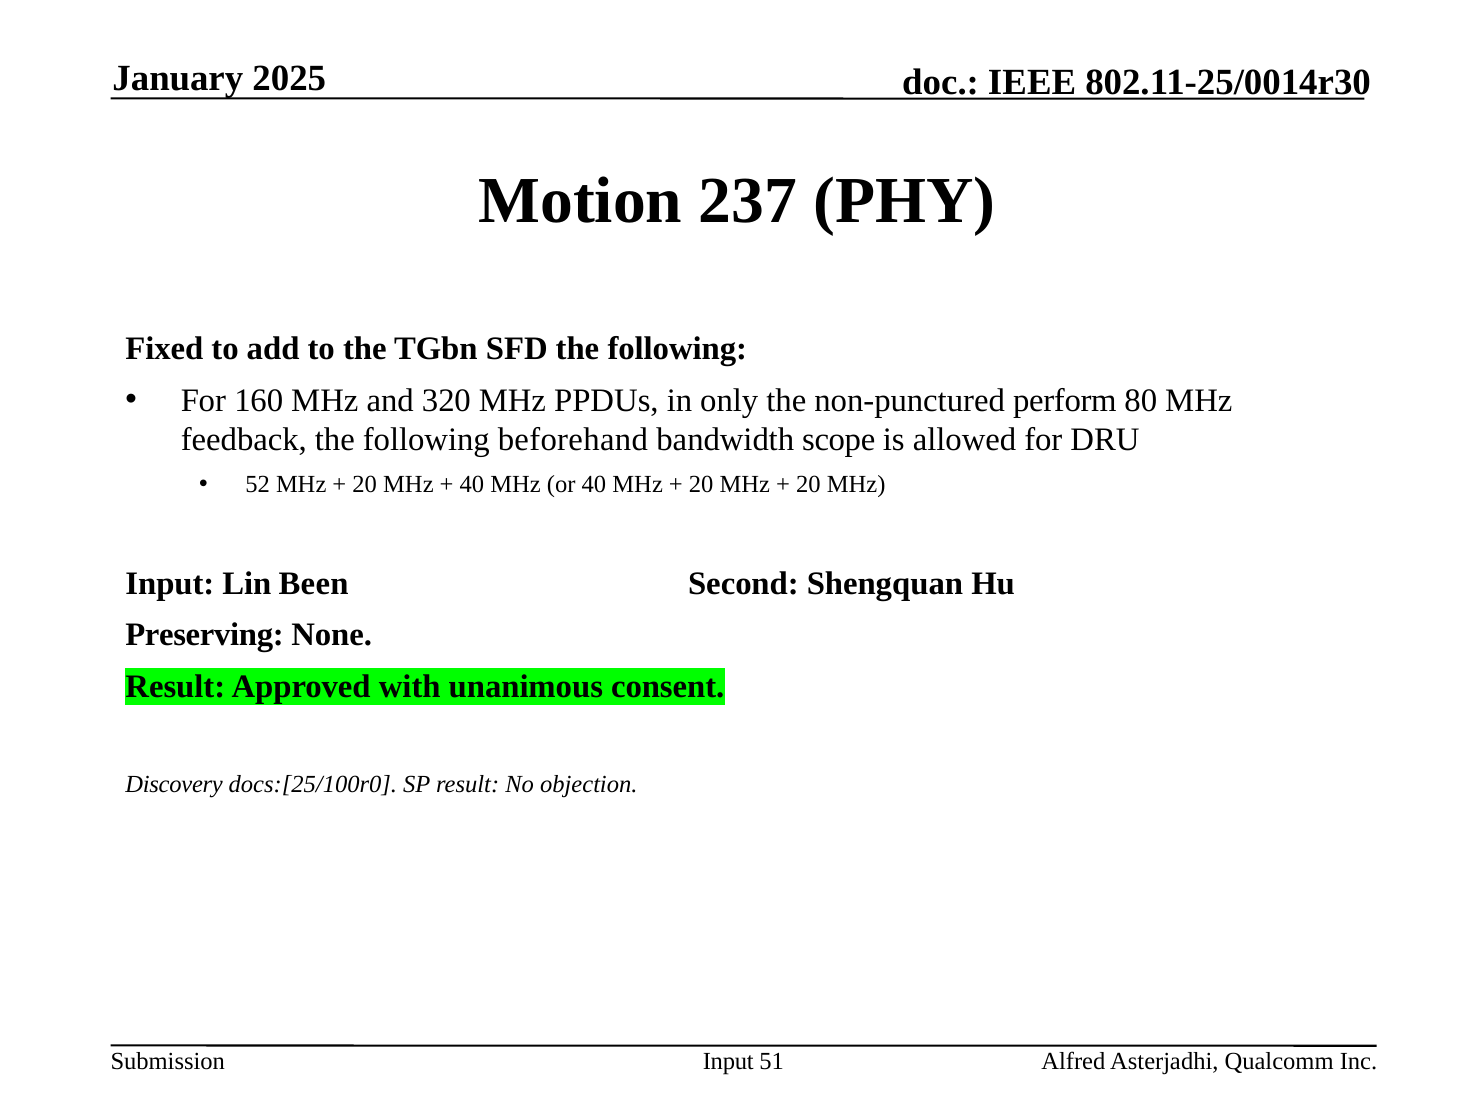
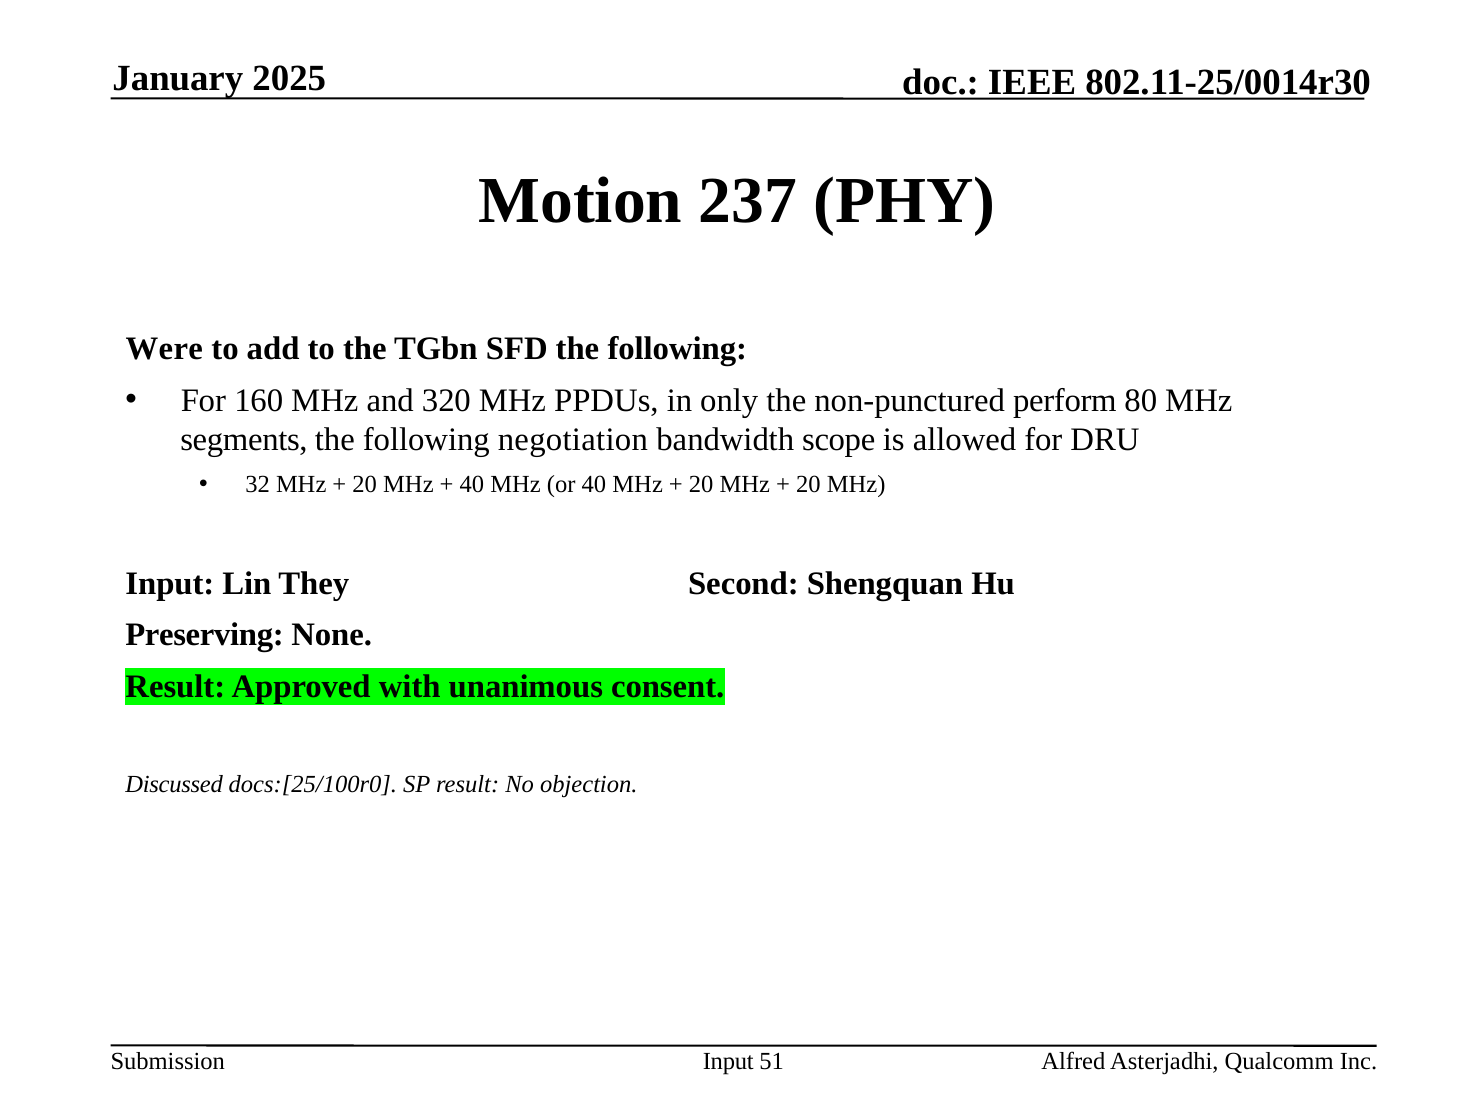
Fixed: Fixed -> Were (164, 349)
feedback: feedback -> segments (244, 440)
beforehand: beforehand -> negotiation (573, 440)
52: 52 -> 32 (258, 484)
Been: Been -> They (314, 583)
Discovery: Discovery -> Discussed (174, 784)
